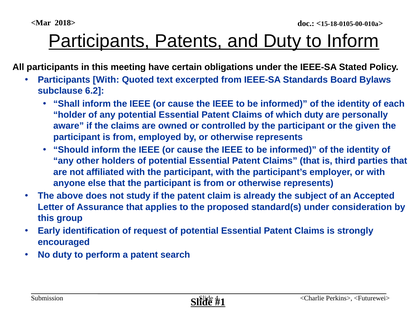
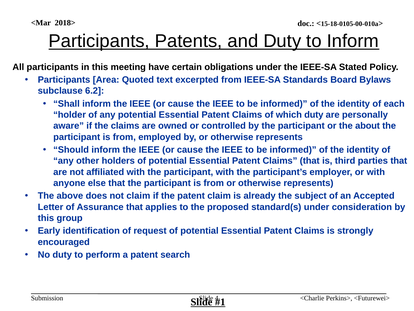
Participants With: With -> Area (106, 80)
given: given -> about (368, 126)
not study: study -> claim (138, 196)
